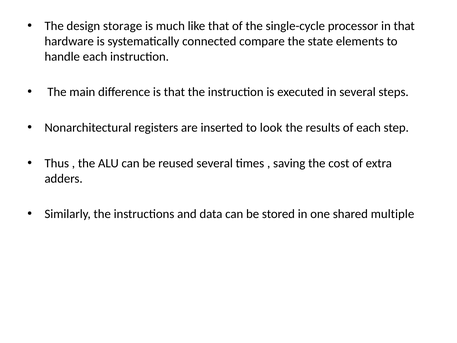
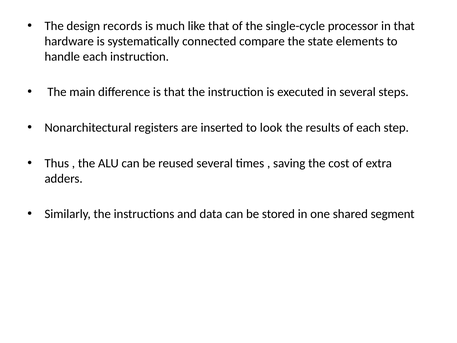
storage: storage -> records (123, 26)
multiple: multiple -> segment (393, 214)
